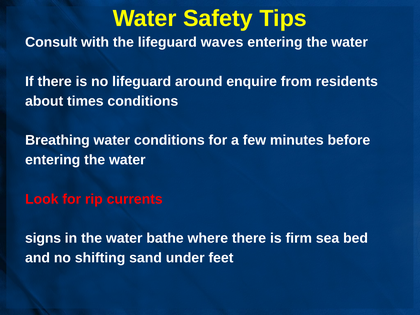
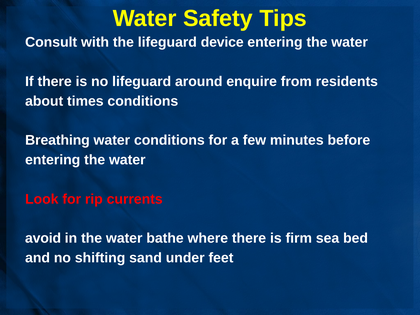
waves: waves -> device (222, 42)
signs: signs -> avoid (43, 238)
